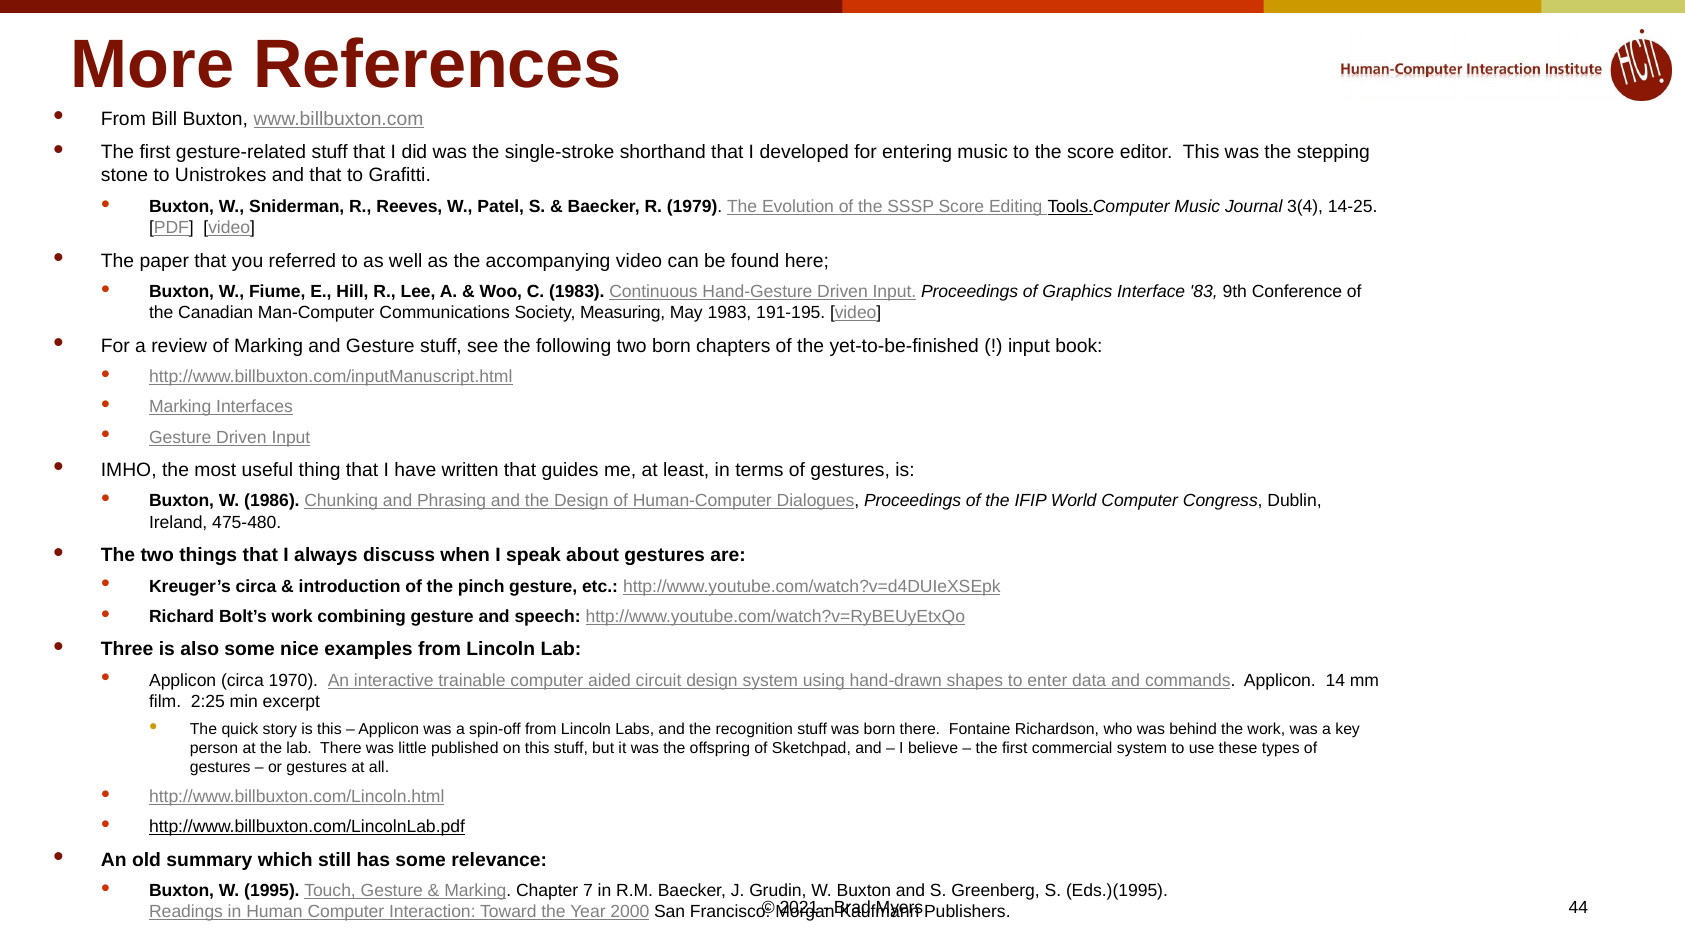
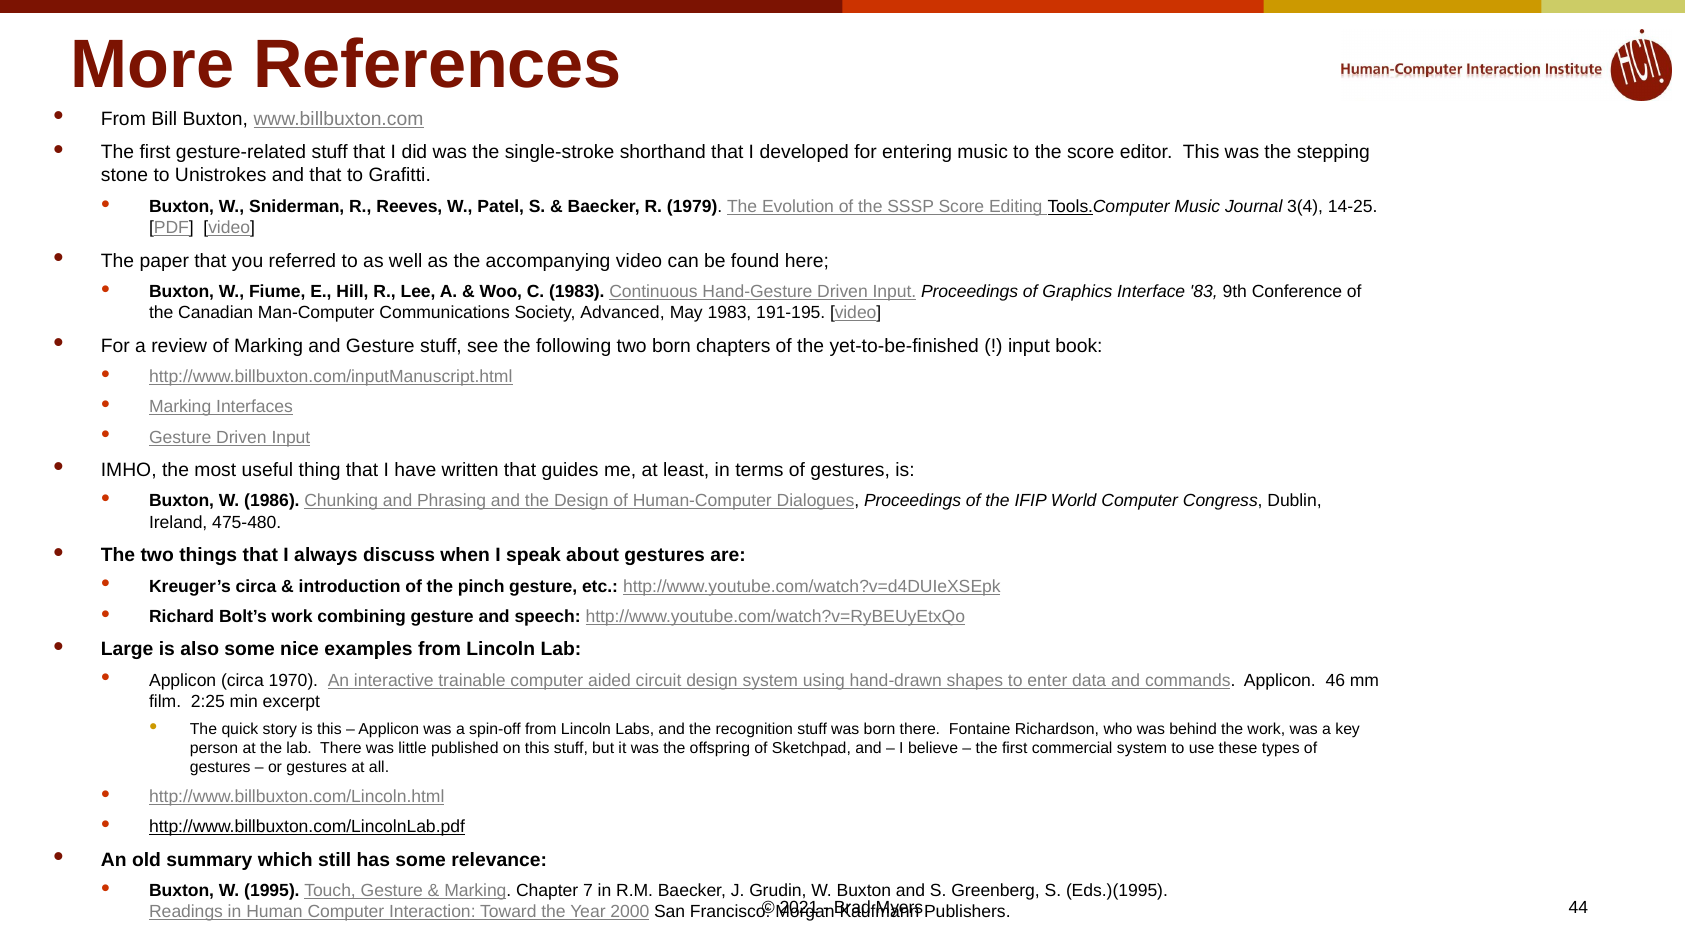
Measuring: Measuring -> Advanced (622, 313)
Three: Three -> Large (127, 649)
14: 14 -> 46 (1335, 680)
